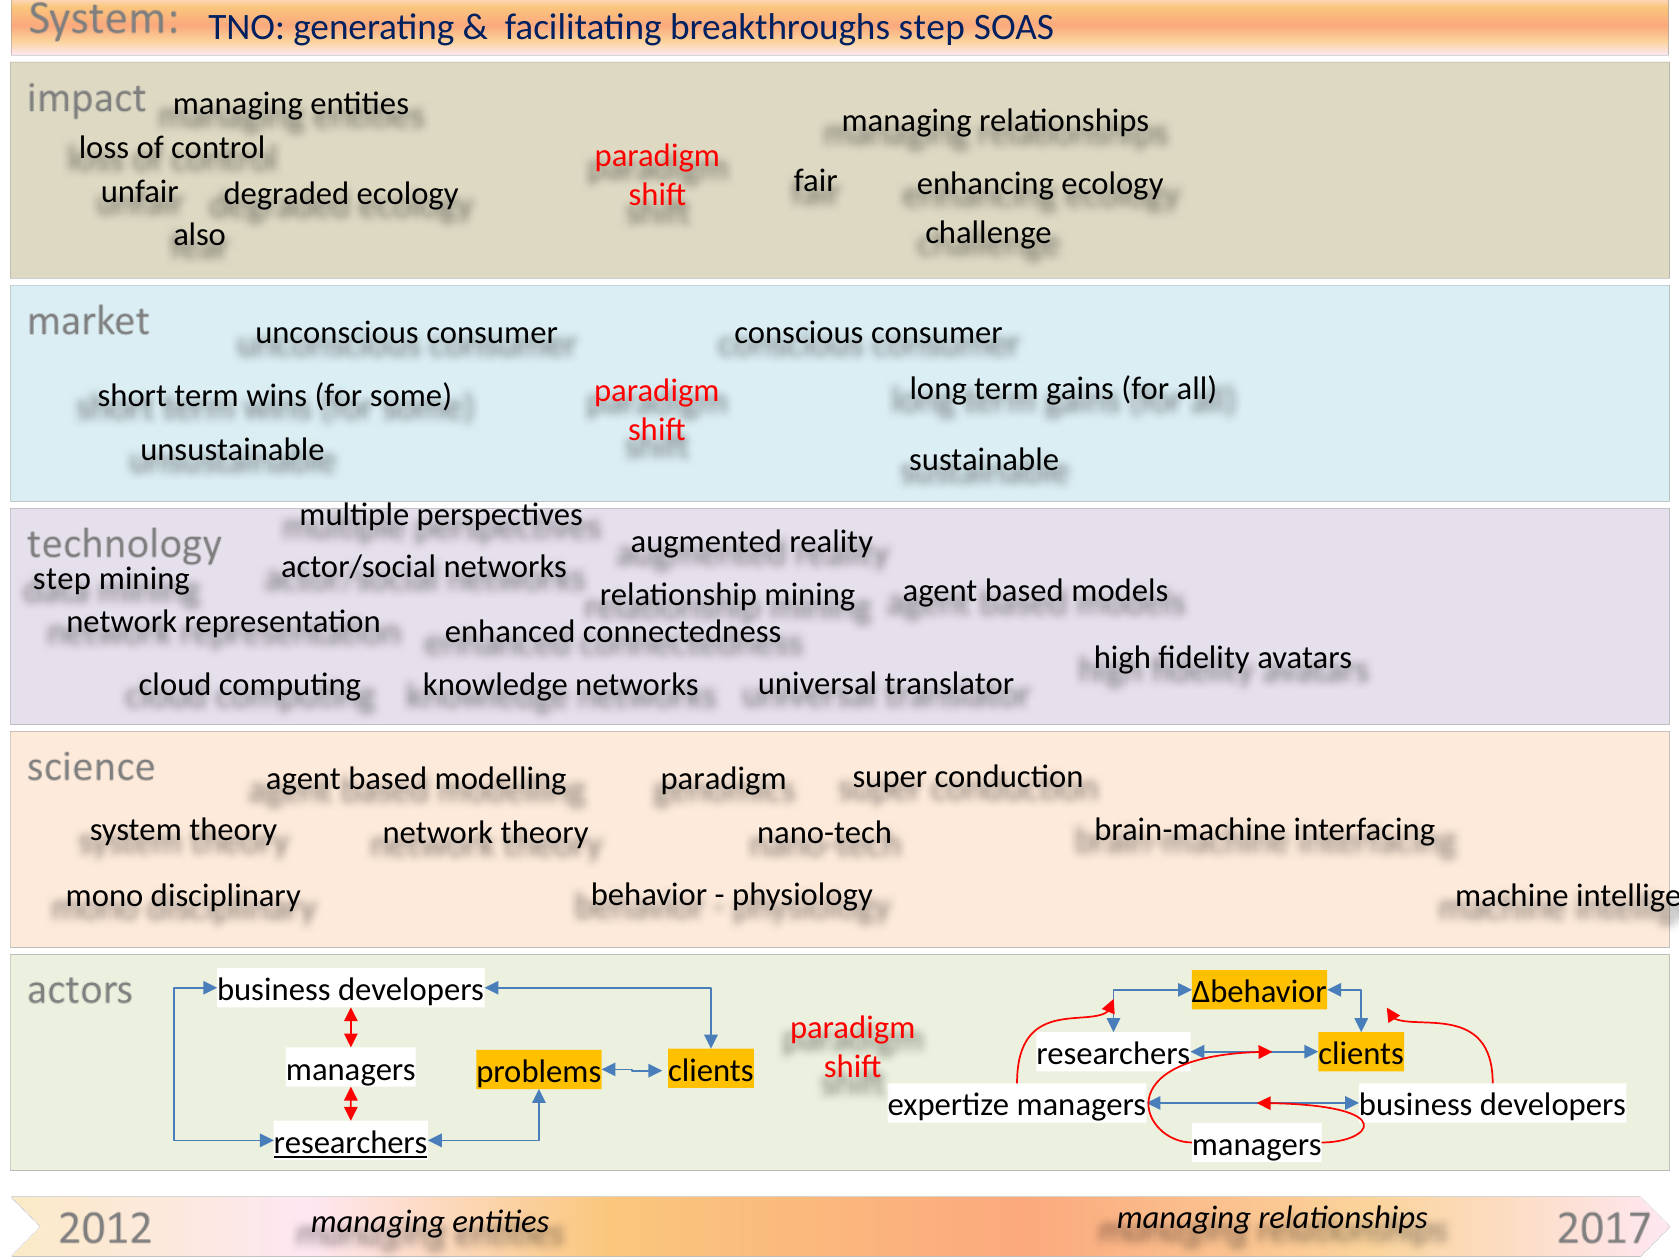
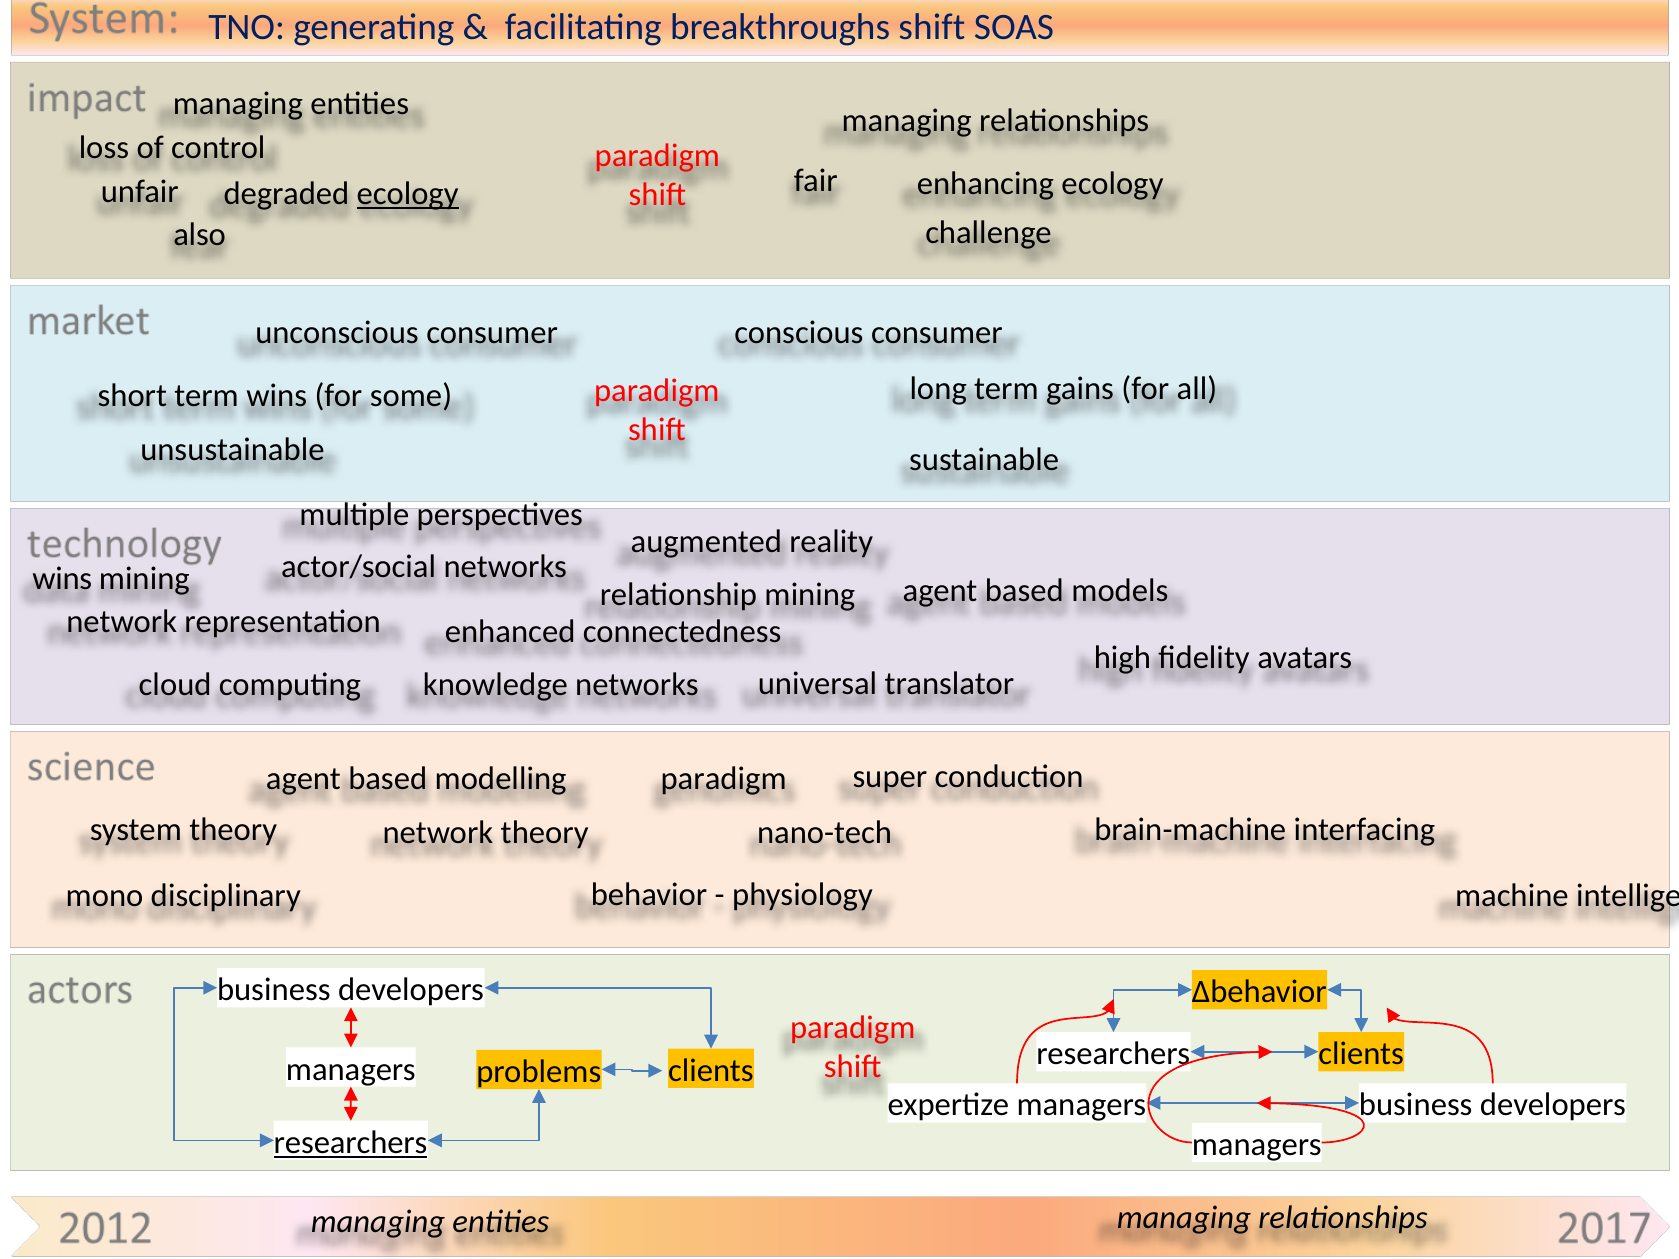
breakthroughs step: step -> shift (932, 27)
ecology underline: none -> present (408, 194)
step: step -> wins (62, 579)
